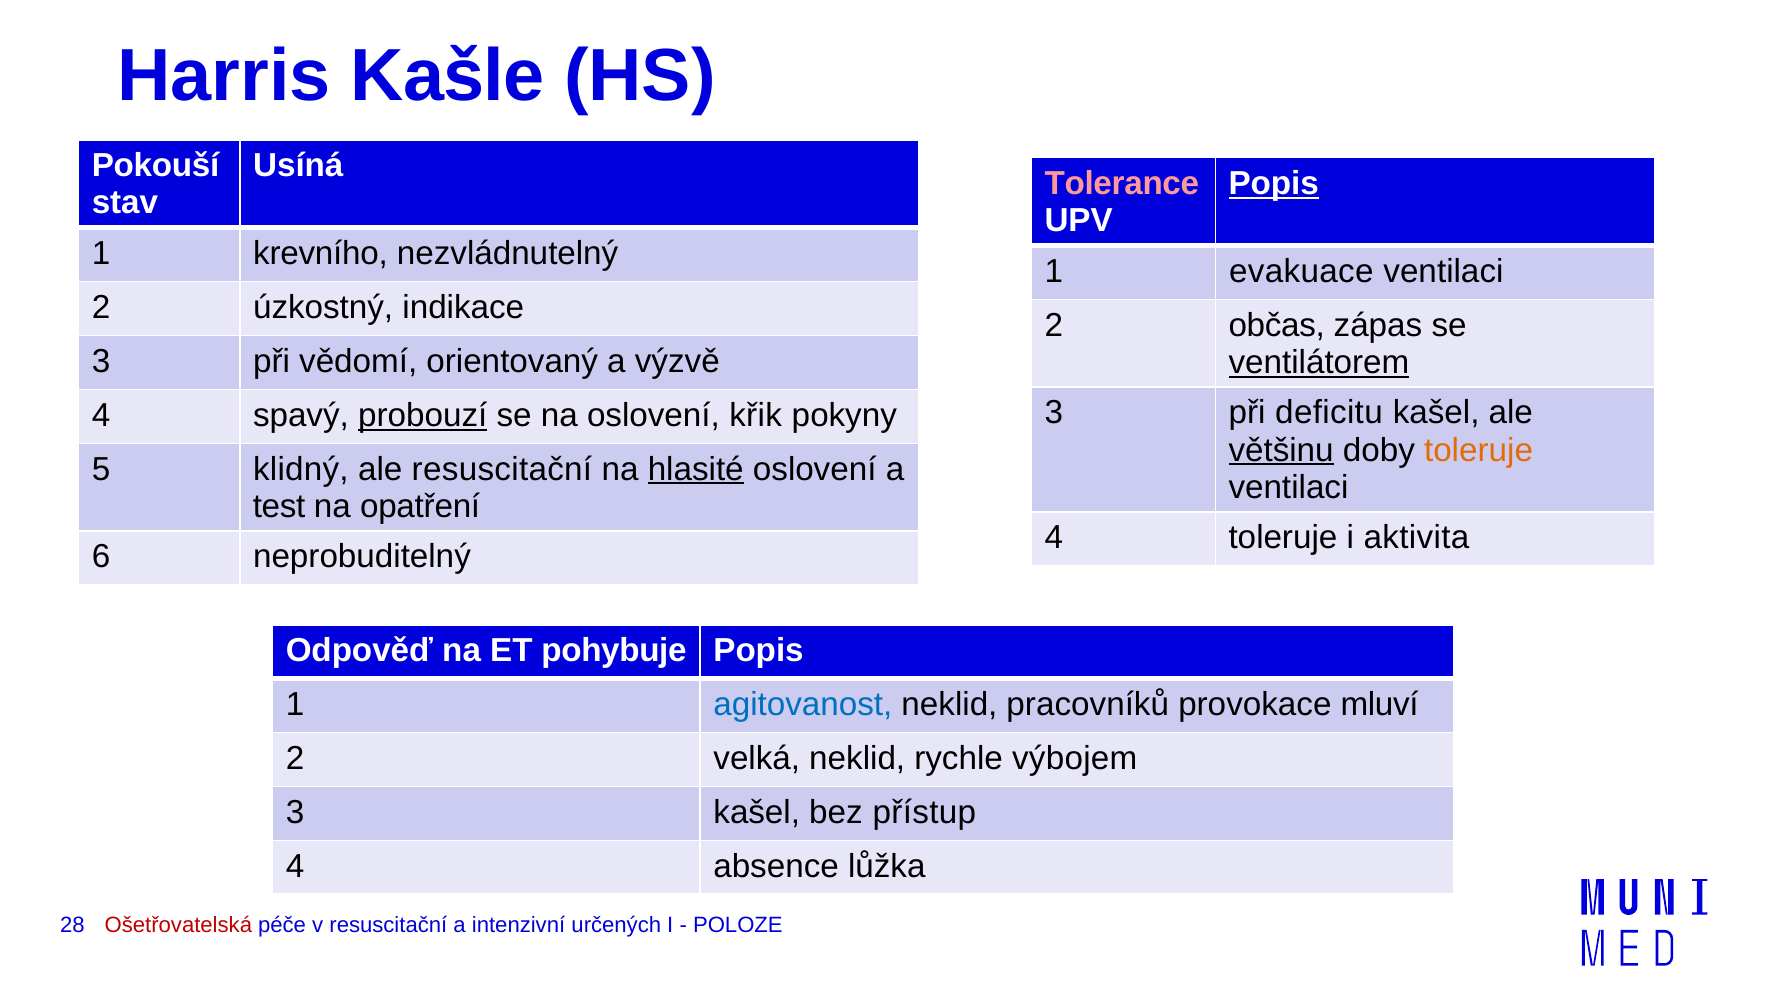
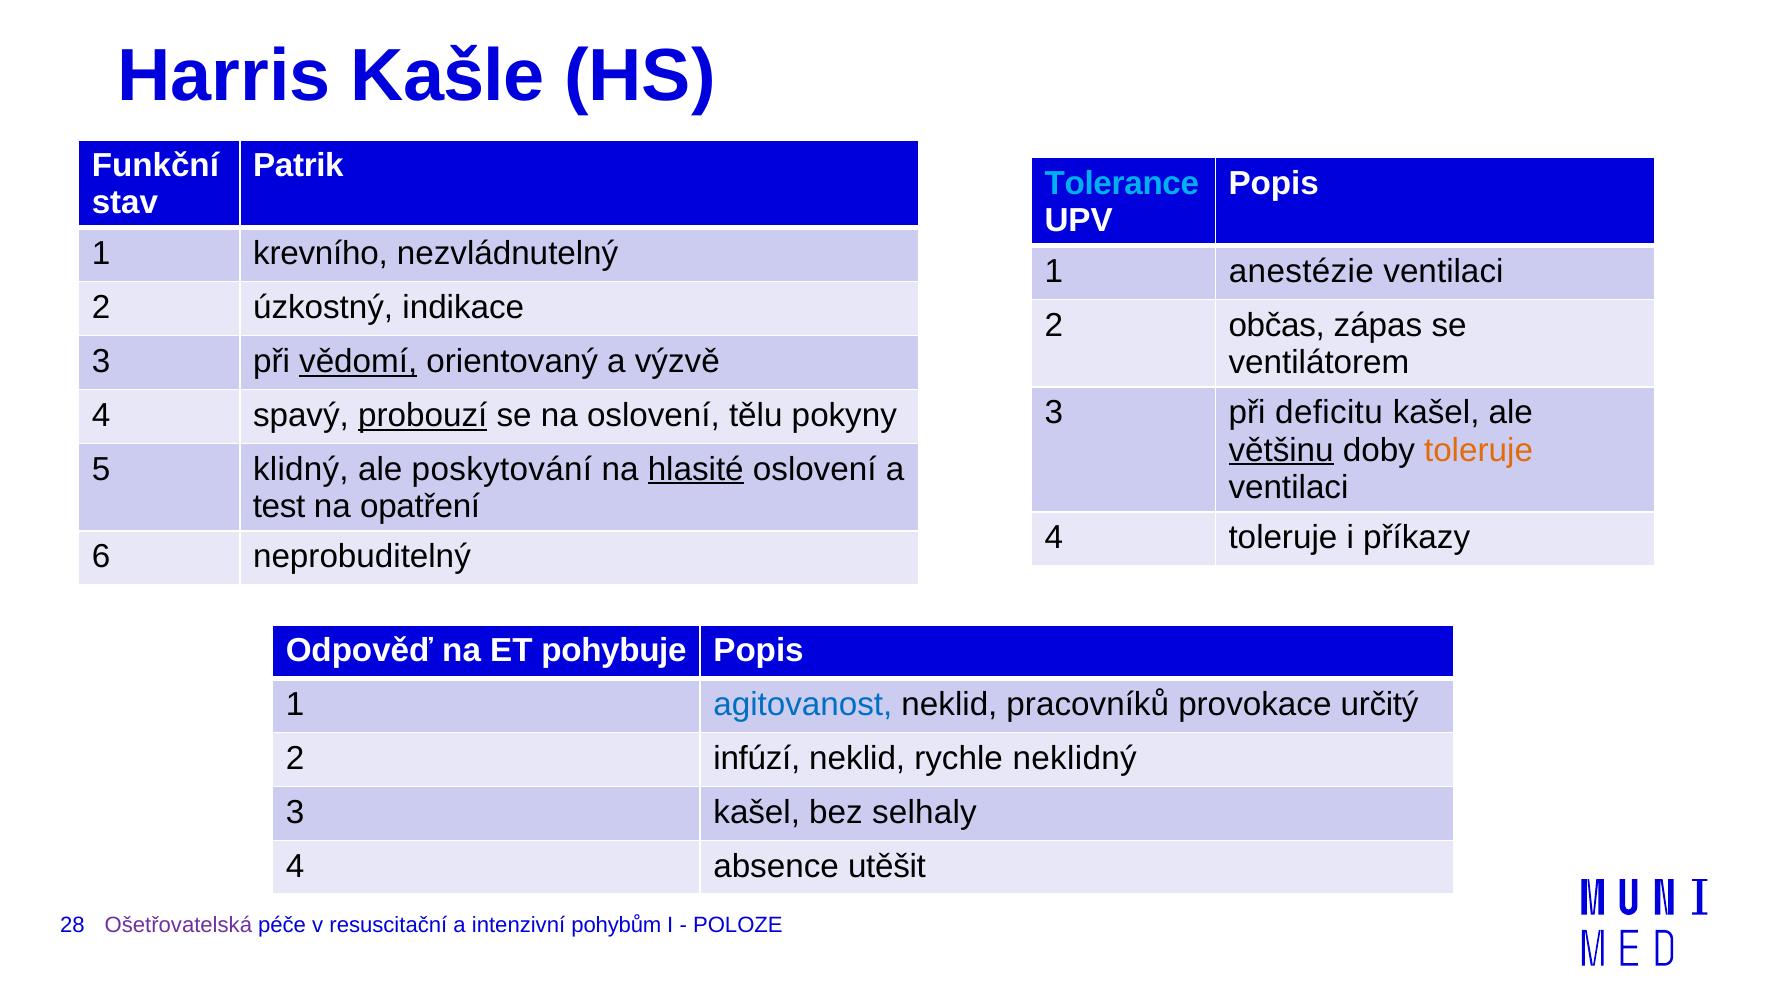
Pokouší: Pokouší -> Funkční (155, 166)
Usíná: Usíná -> Patrik (298, 166)
Tolerance colour: pink -> light blue (1122, 183)
Popis underline: present -> none (1274, 183)
evakuace: evakuace -> anestézie (1301, 271)
vědomí underline: none -> present (358, 361)
ventilátorem underline: present -> none (1319, 362)
křik: křik -> tělu (756, 415)
ale resuscitační: resuscitační -> poskytování (502, 469)
aktivita: aktivita -> příkazy (1417, 538)
mluví: mluví -> určitý (1380, 704)
velká: velká -> infúzí (757, 758)
výbojem: výbojem -> neklidný (1075, 758)
přístup: přístup -> selhaly (924, 812)
lůžka: lůžka -> utěšit (887, 866)
Ošetřovatelská colour: red -> purple (178, 925)
určených: určených -> pohybům (616, 925)
